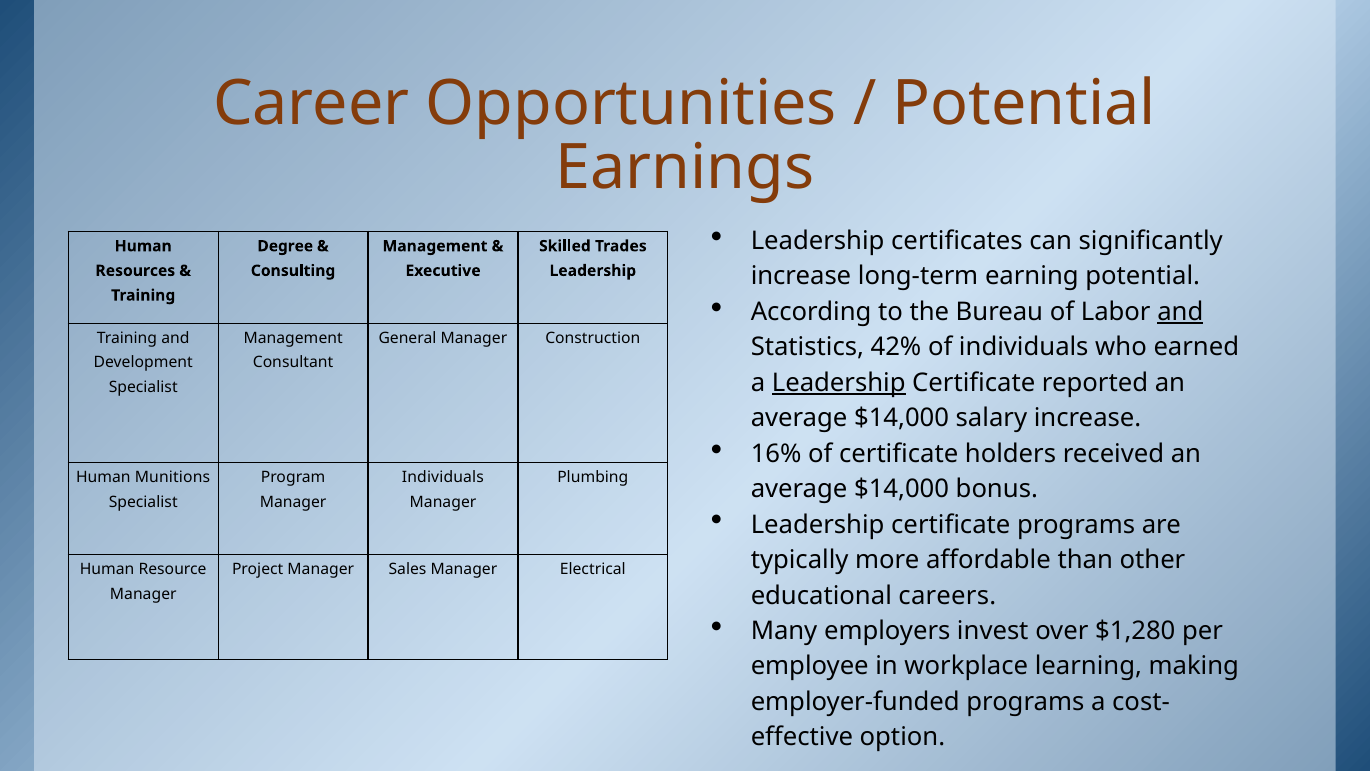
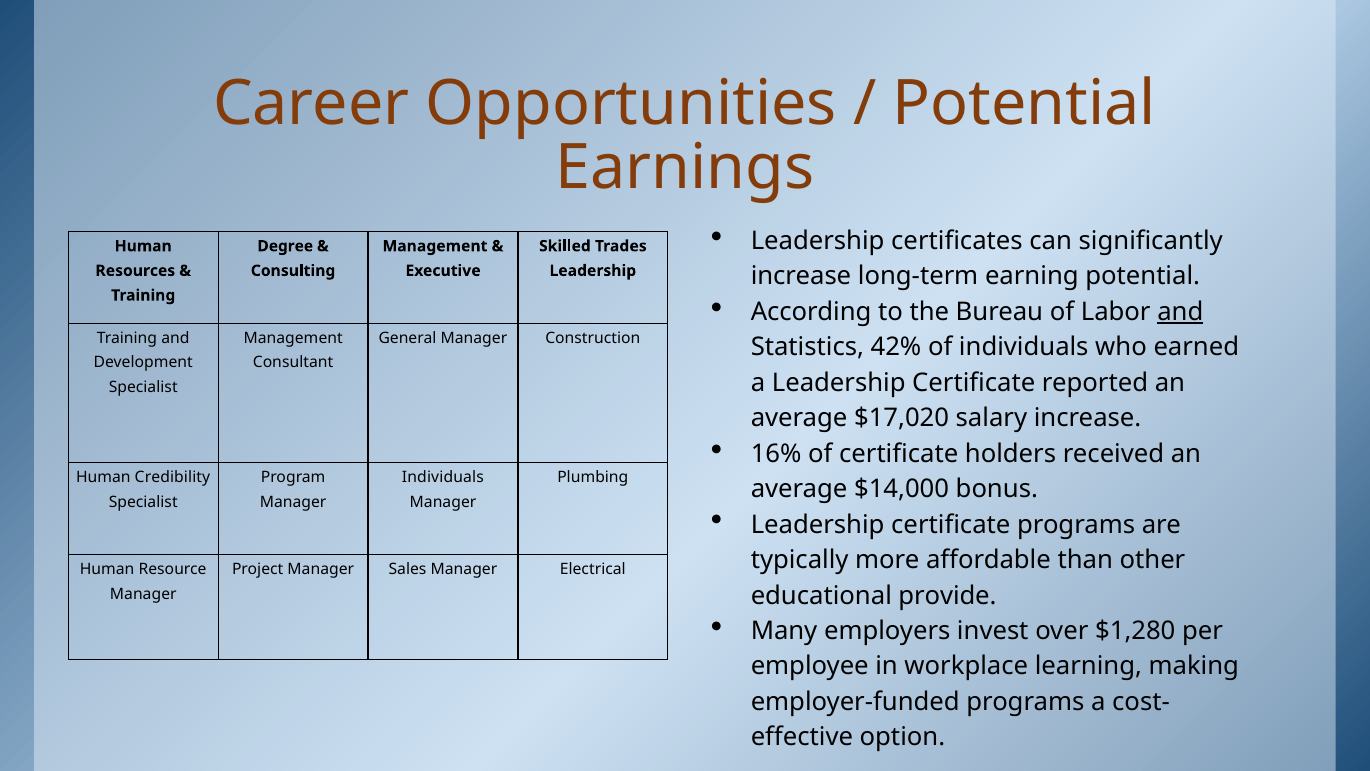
Leadership underline: present -> none (839, 383)
$14,000: $14,000 -> $17,020 (902, 418)
Munitions: Munitions -> Credibility (172, 477)
careers: careers -> provide (947, 595)
